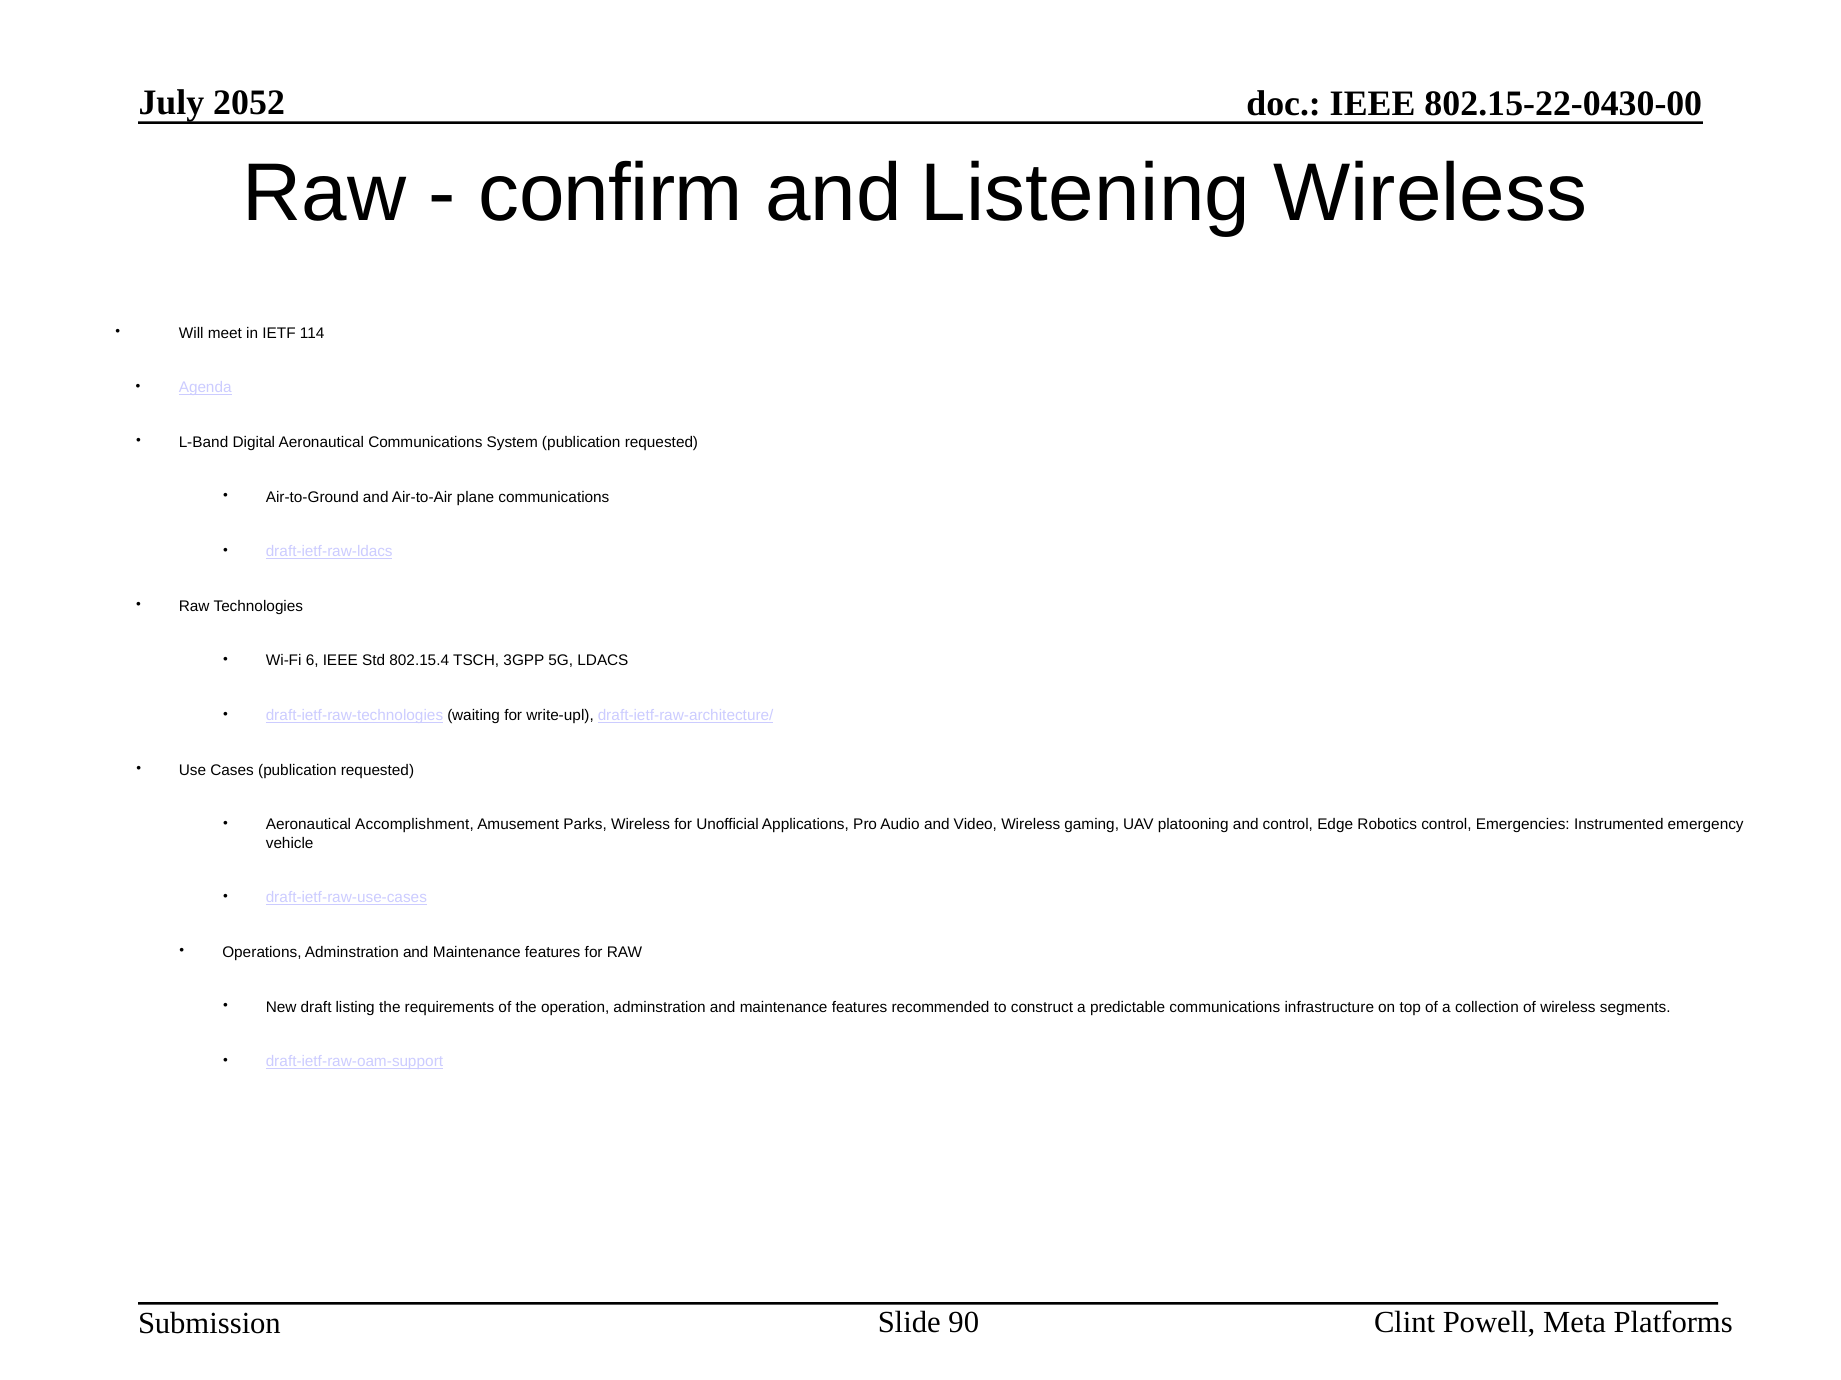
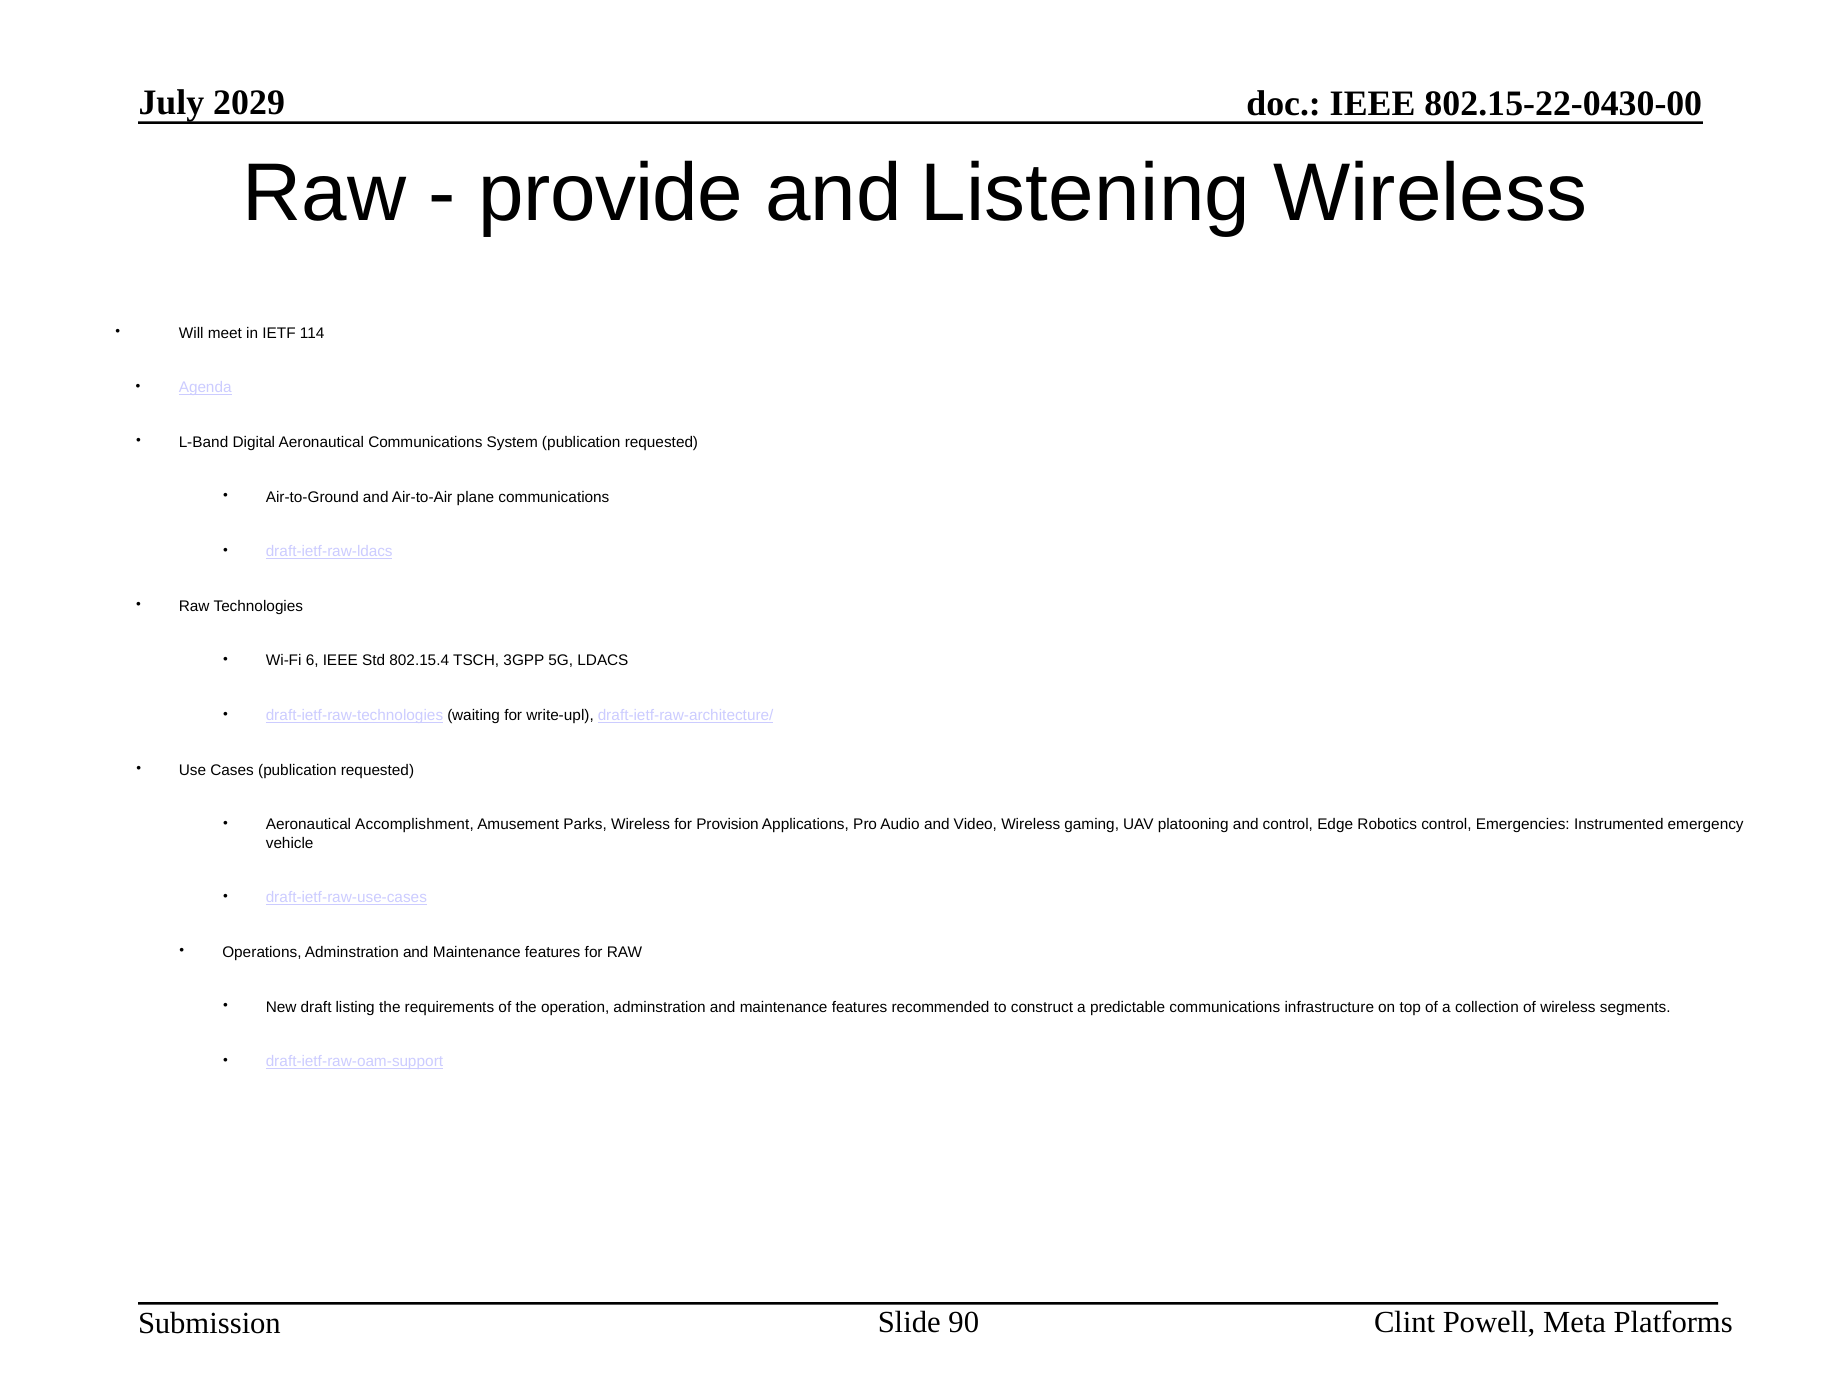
2052: 2052 -> 2029 (249, 102)
confirm: confirm -> provide (611, 194)
Unofficial: Unofficial -> Provision (728, 825)
